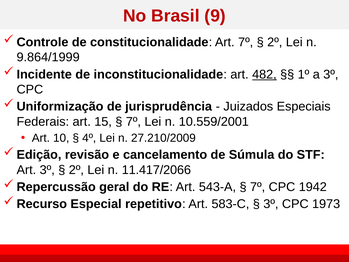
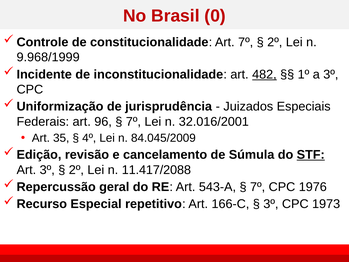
9: 9 -> 0 (215, 16)
9.864/1999: 9.864/1999 -> 9.968/1999 (48, 57)
15: 15 -> 96 (103, 122)
10.559/2001: 10.559/2001 -> 32.016/2001 (214, 122)
10: 10 -> 35 (61, 138)
27.210/2009: 27.210/2009 -> 84.045/2009 (163, 138)
STF underline: none -> present (311, 155)
11.417/2066: 11.417/2066 -> 11.417/2088 (156, 170)
1942: 1942 -> 1976 (313, 187)
583-C: 583-C -> 166-C (230, 204)
